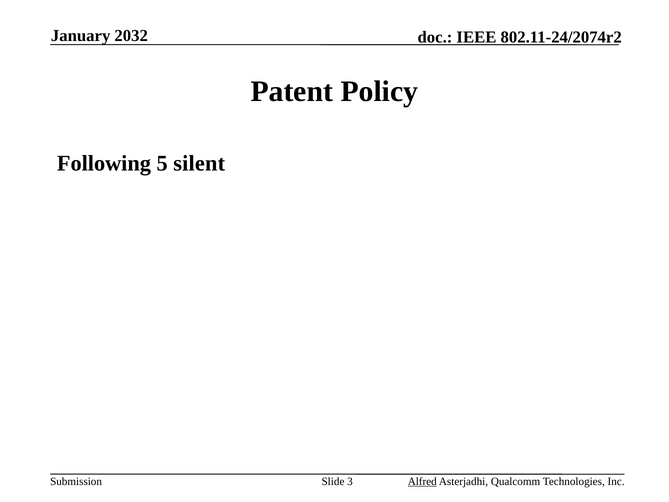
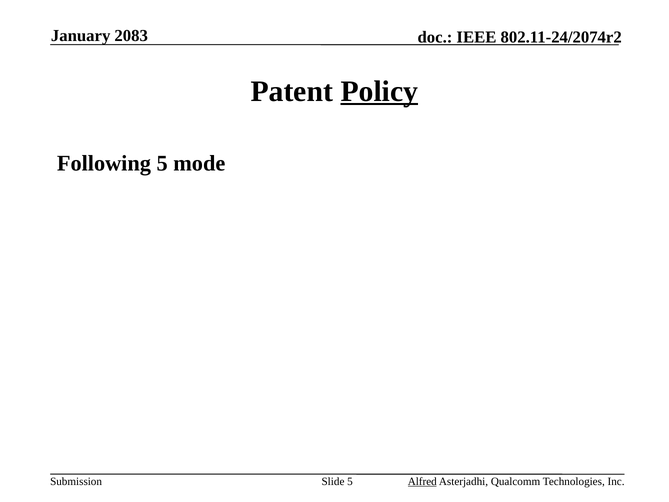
2032: 2032 -> 2083 (131, 35)
Policy underline: none -> present (379, 91)
silent: silent -> mode (199, 163)
Slide 3: 3 -> 5 (350, 481)
